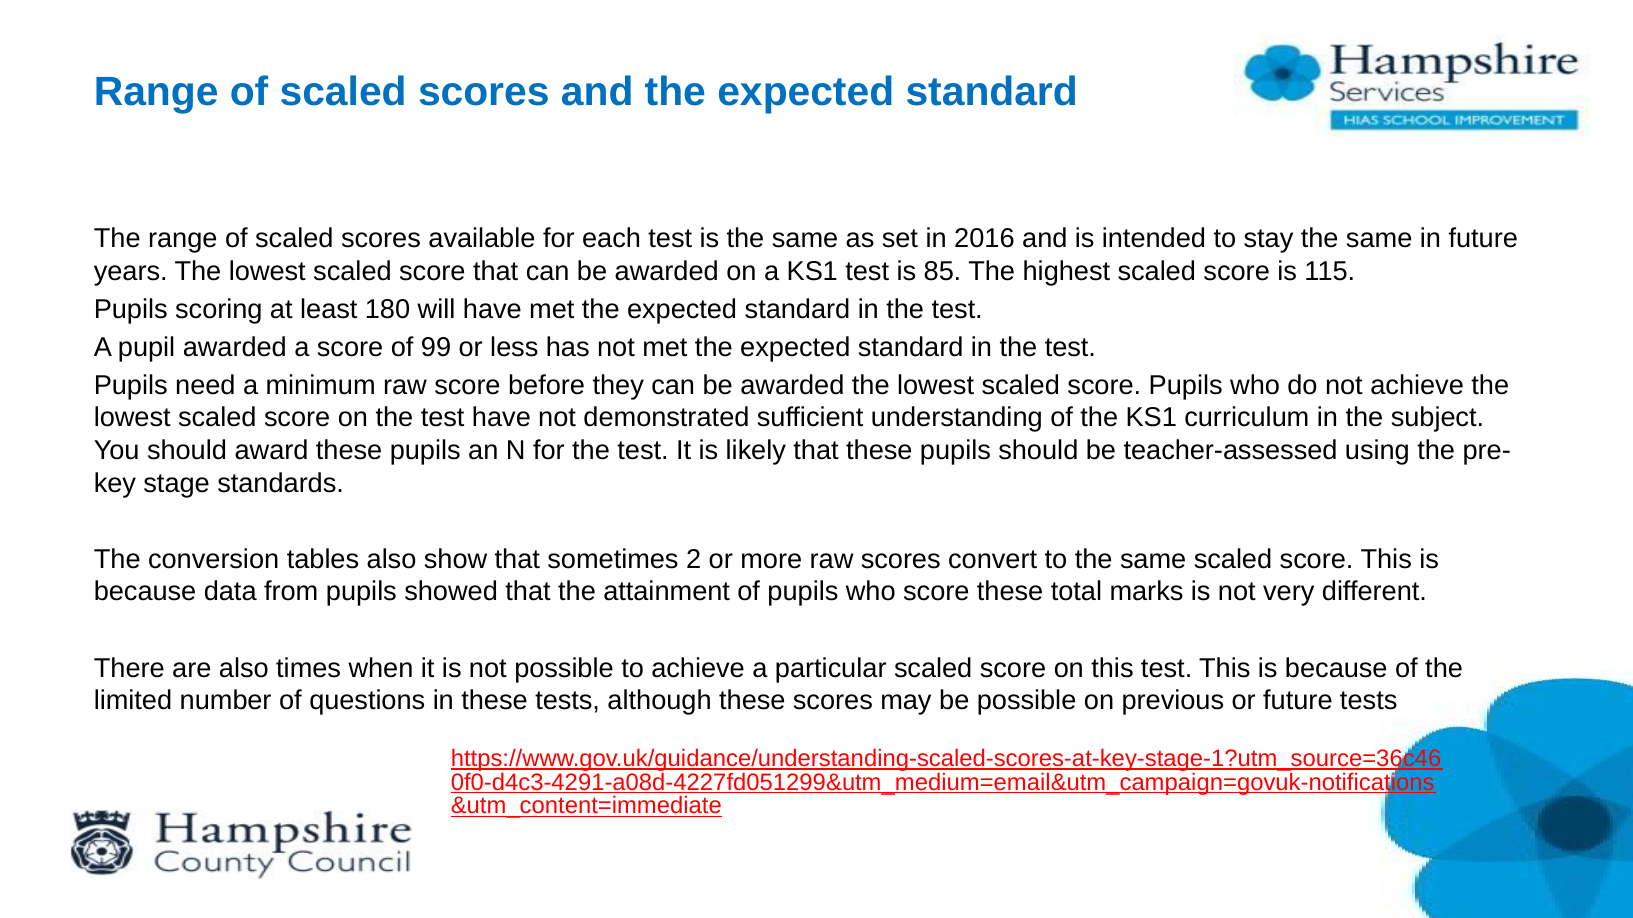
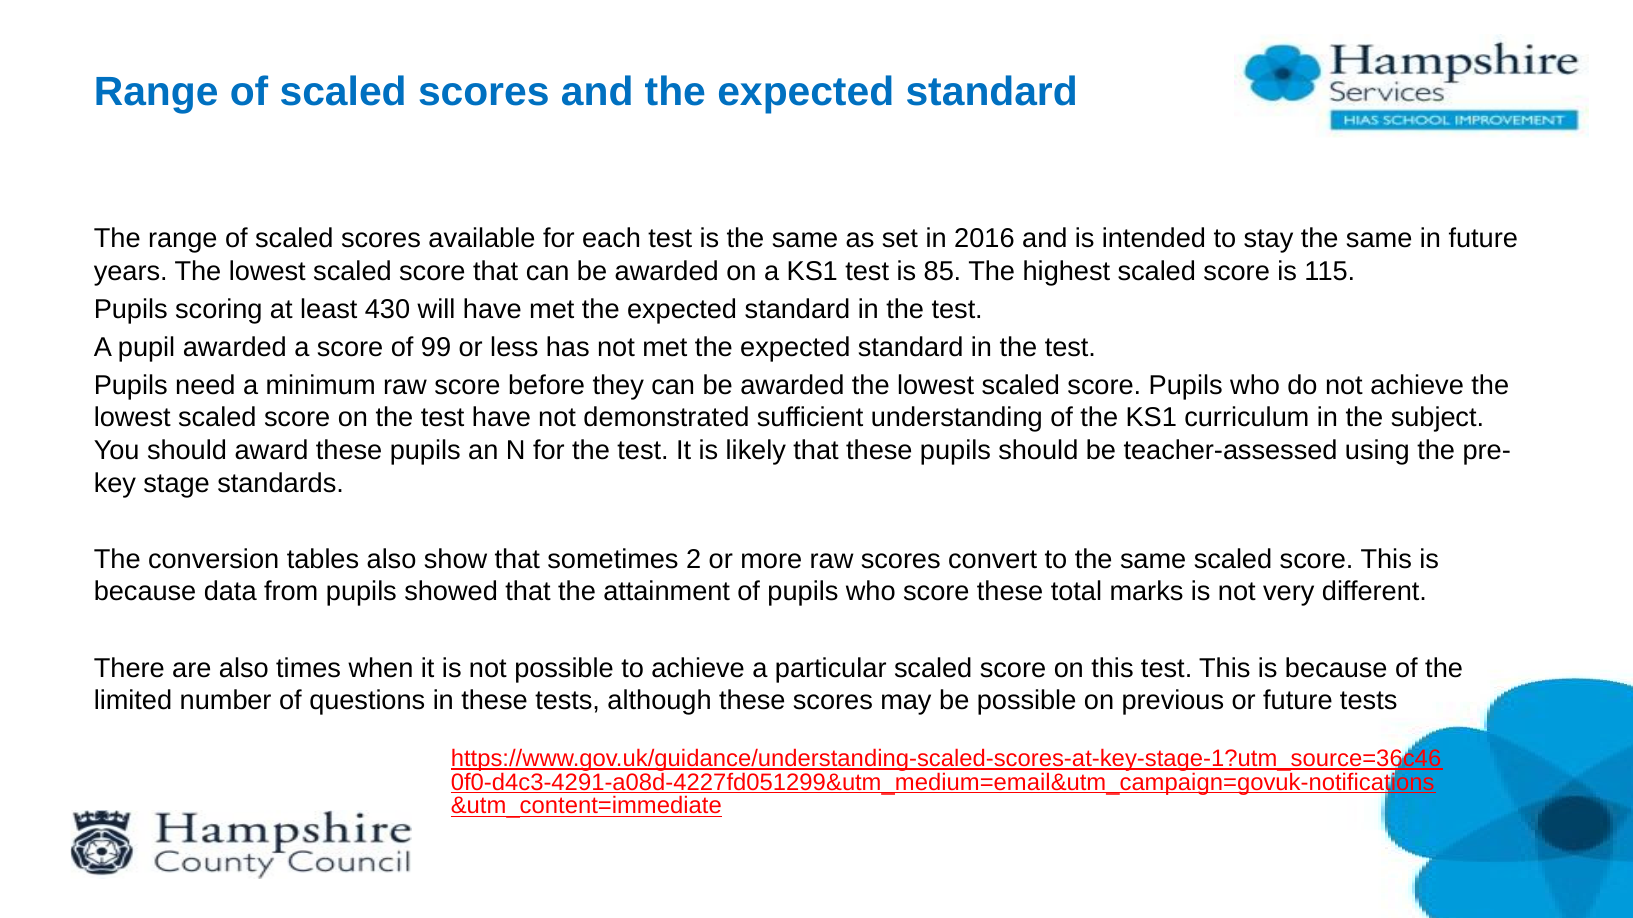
180: 180 -> 430 (388, 309)
